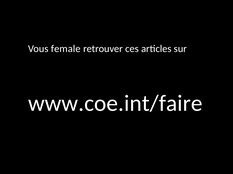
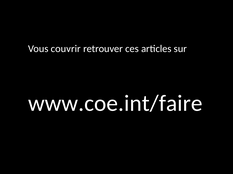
female: female -> couvrir (66, 49)
